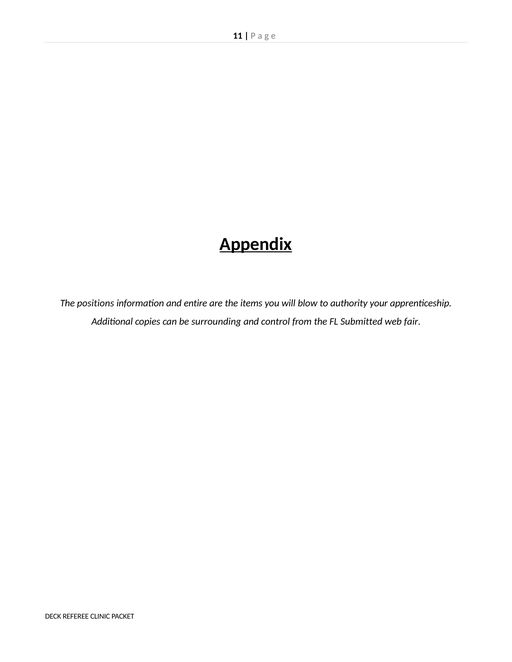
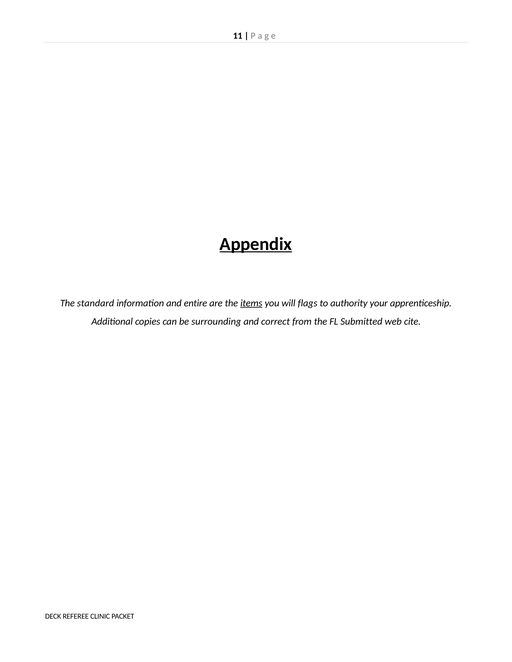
positions: positions -> standard (96, 303)
items underline: none -> present (251, 303)
blow: blow -> flags (308, 303)
control: control -> correct (276, 322)
fair: fair -> cite (412, 322)
